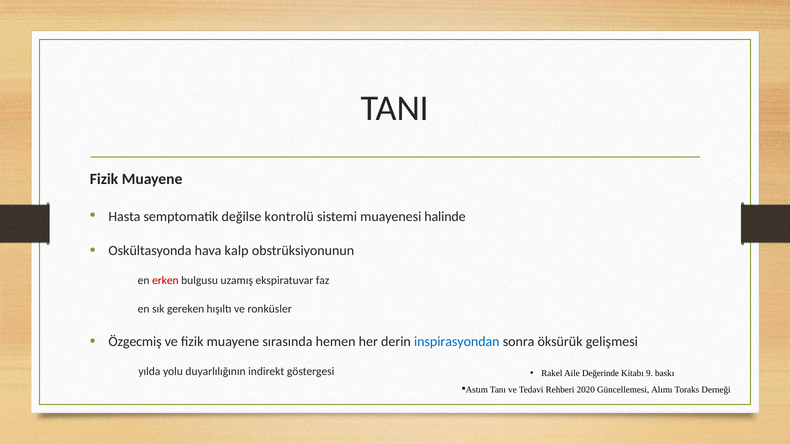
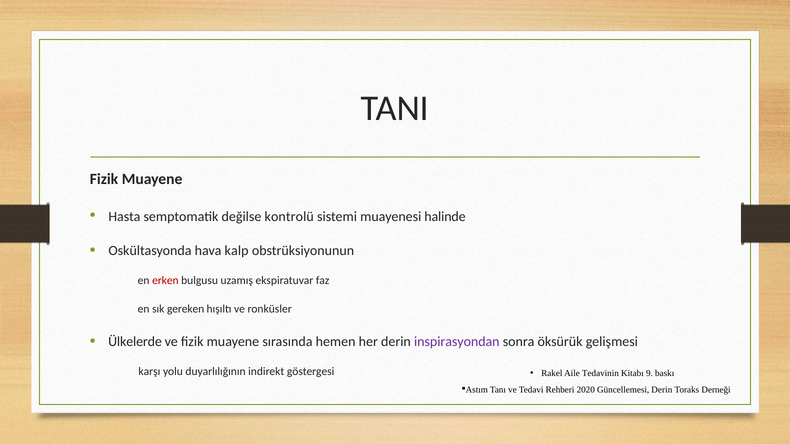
Özgecmiş: Özgecmiş -> Ülkelerde (135, 342)
inspirasyondan colour: blue -> purple (457, 342)
yılda: yılda -> karşı (149, 372)
Değerinde: Değerinde -> Tedavinin (600, 373)
Güncellemesi Alımı: Alımı -> Derin (662, 390)
